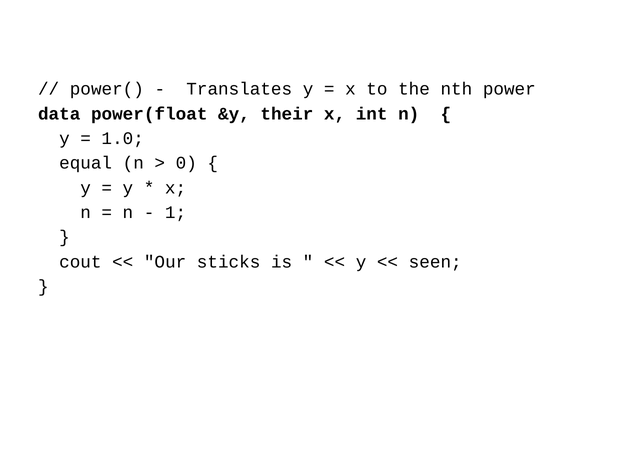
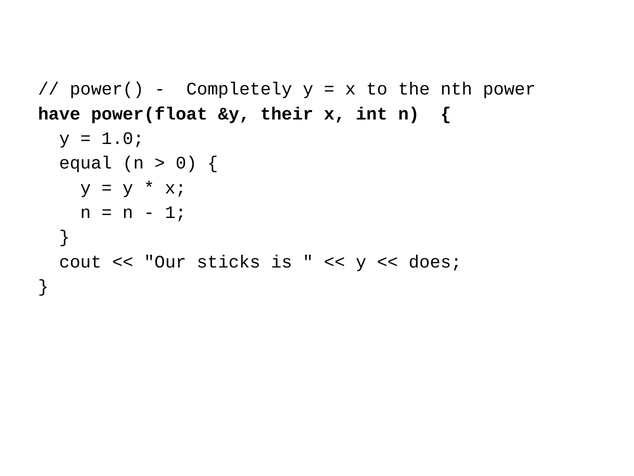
Translates: Translates -> Completely (239, 89)
data: data -> have (59, 114)
seen: seen -> does (435, 262)
